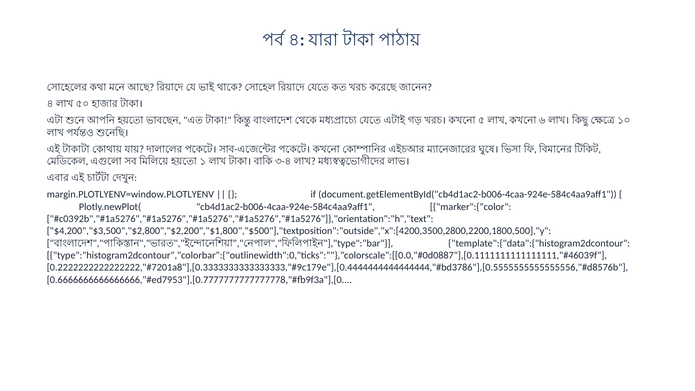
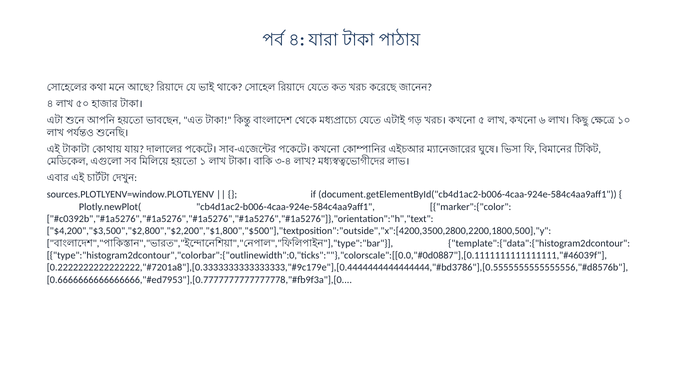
margin.PLOTLYENV=window.PLOTLYENV: margin.PLOTLYENV=window.PLOTLYENV -> sources.PLOTLYENV=window.PLOTLYENV (130, 194)
